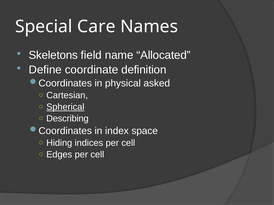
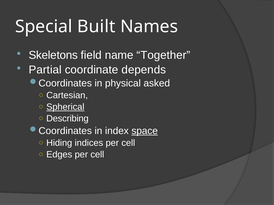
Care: Care -> Built (96, 27)
Allocated: Allocated -> Together (163, 55)
Define: Define -> Partial (45, 70)
definition: definition -> depends (144, 70)
space underline: none -> present (145, 131)
